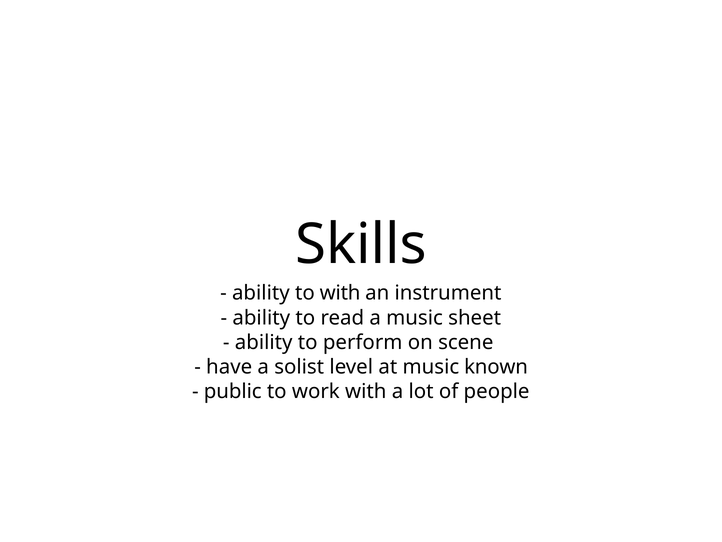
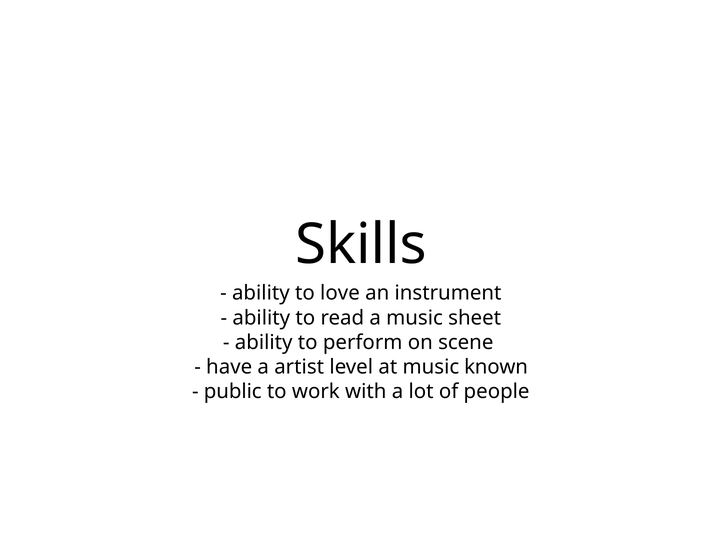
to with: with -> love (340, 293)
solist: solist -> artist (299, 367)
